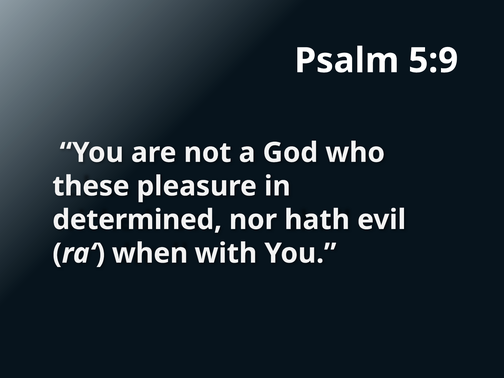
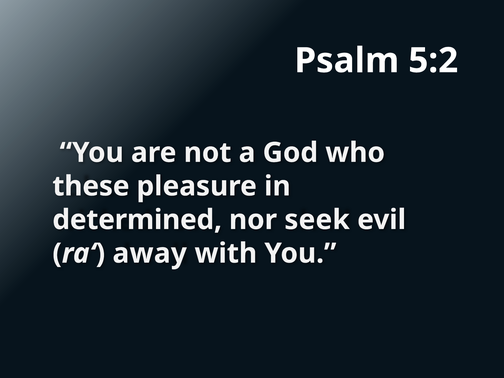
5:9: 5:9 -> 5:2 (433, 61)
hath: hath -> seek (317, 220)
when: when -> away (150, 253)
